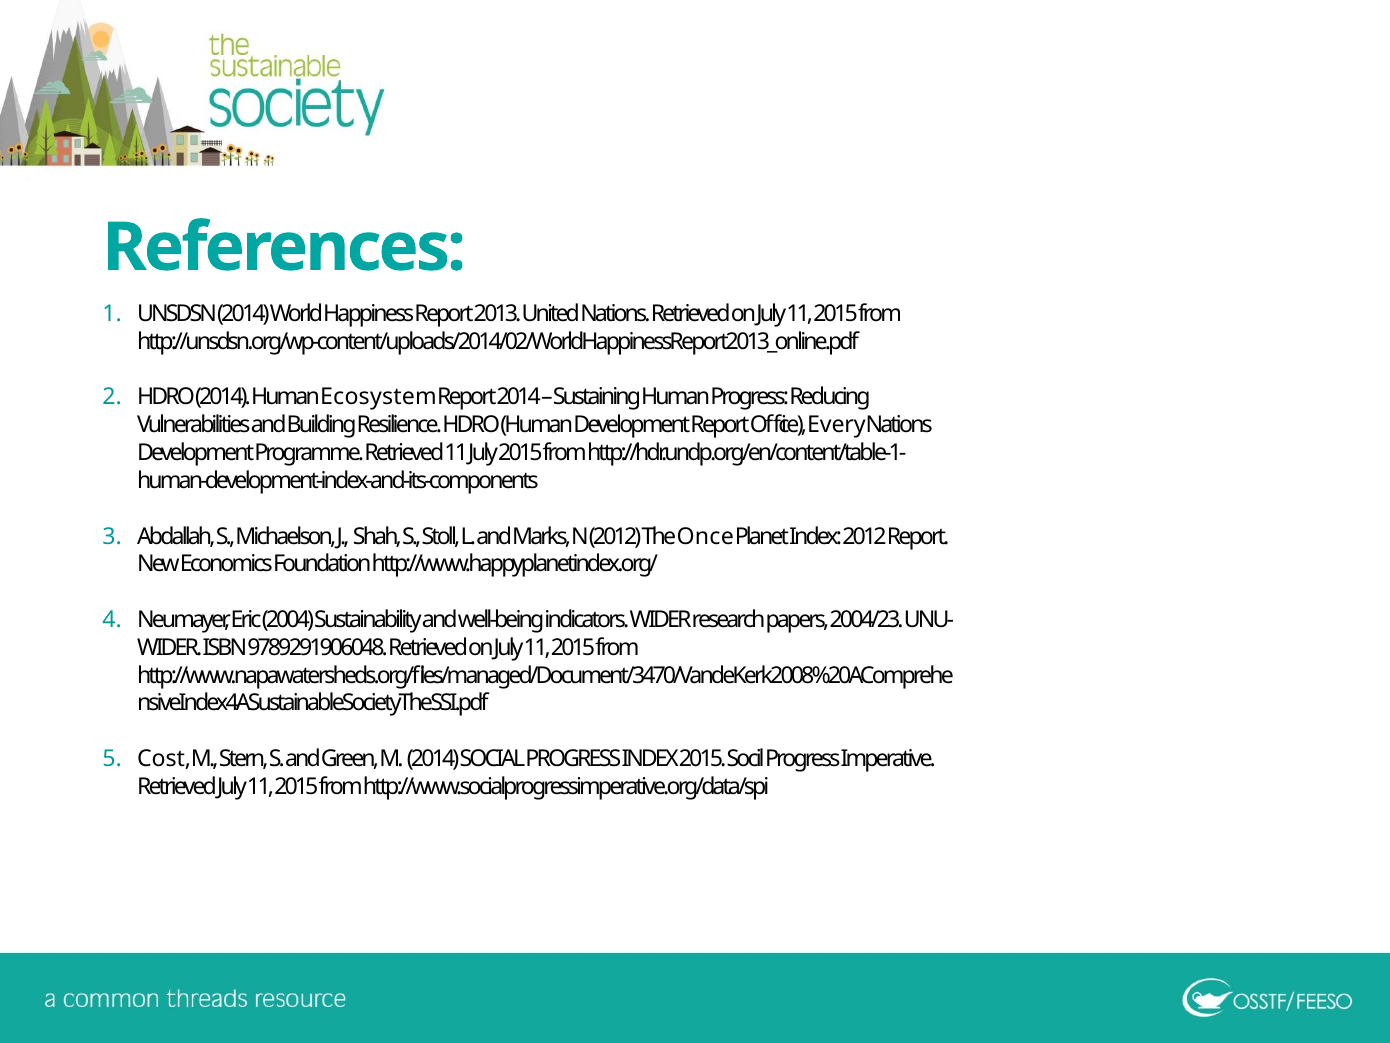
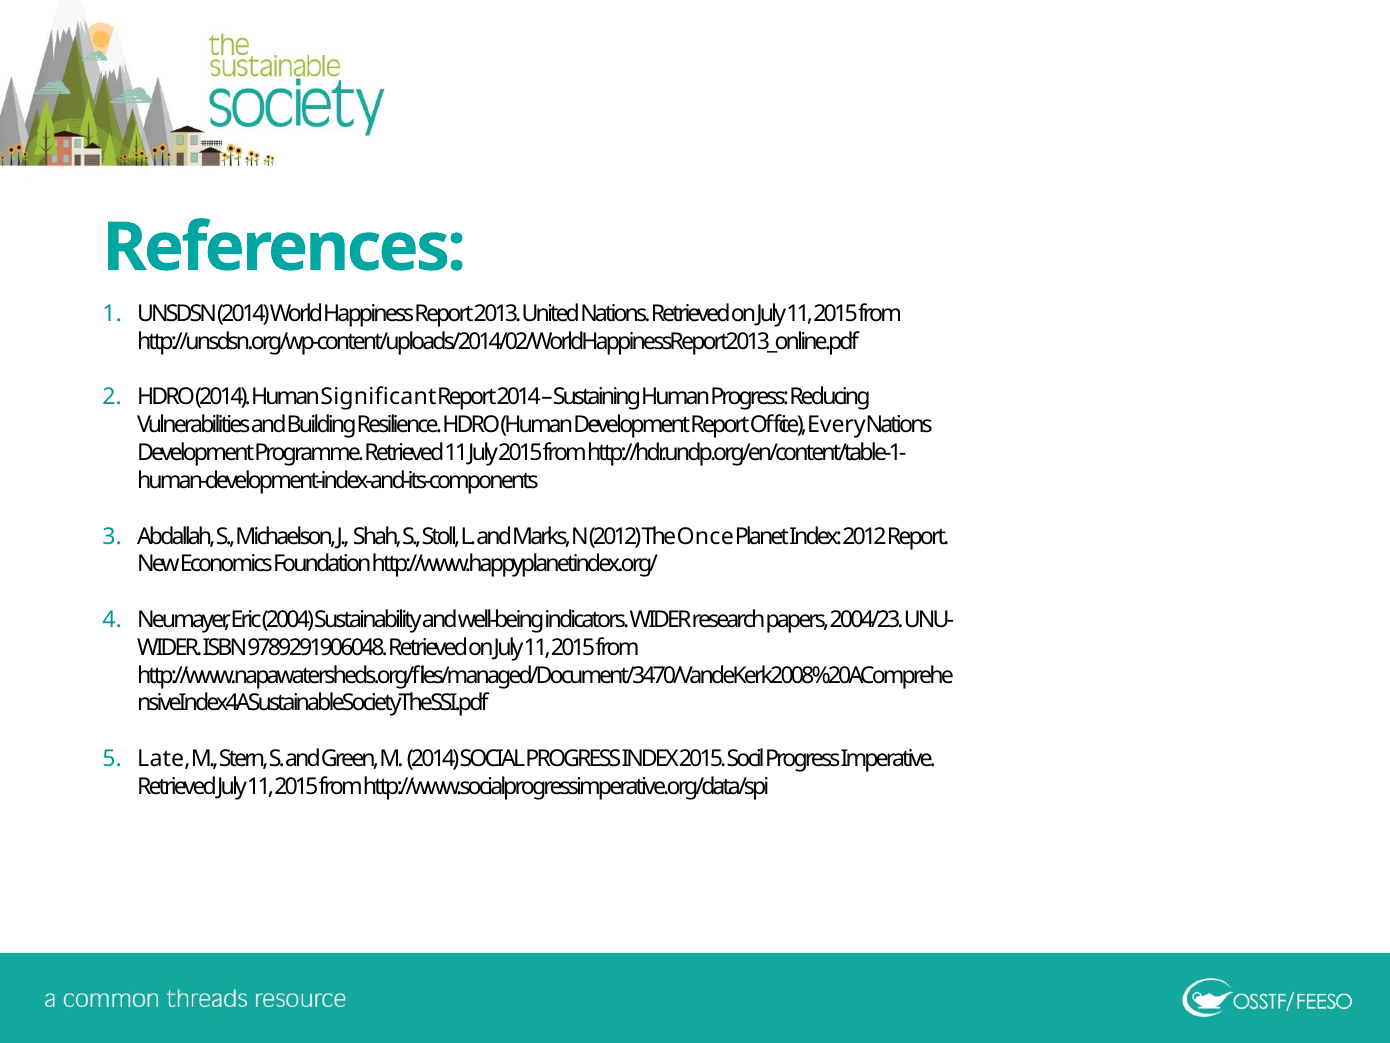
Ecosystem: Ecosystem -> Significant (378, 397)
Cost: Cost -> Late (164, 759)
